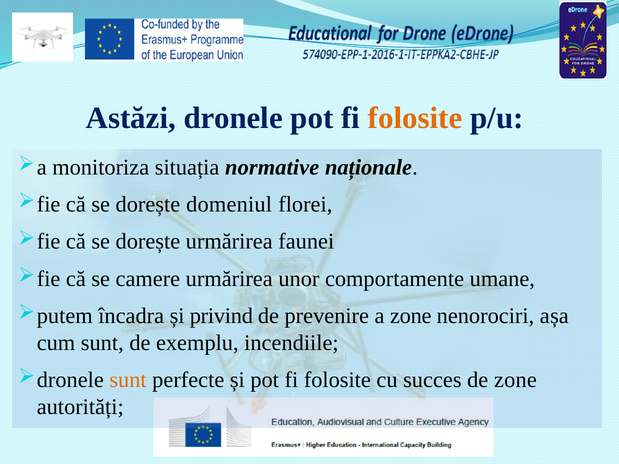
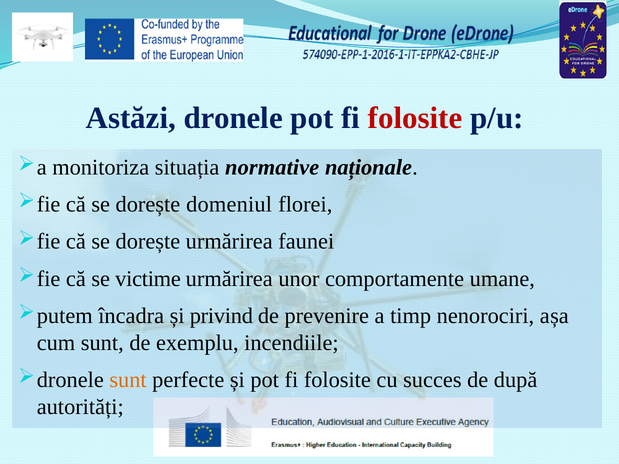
folosite colour: orange -> red (415, 118)
camere: camere -> victime (148, 279)
a zone: zone -> timp (411, 316)
de zone: zone -> după (516, 380)
